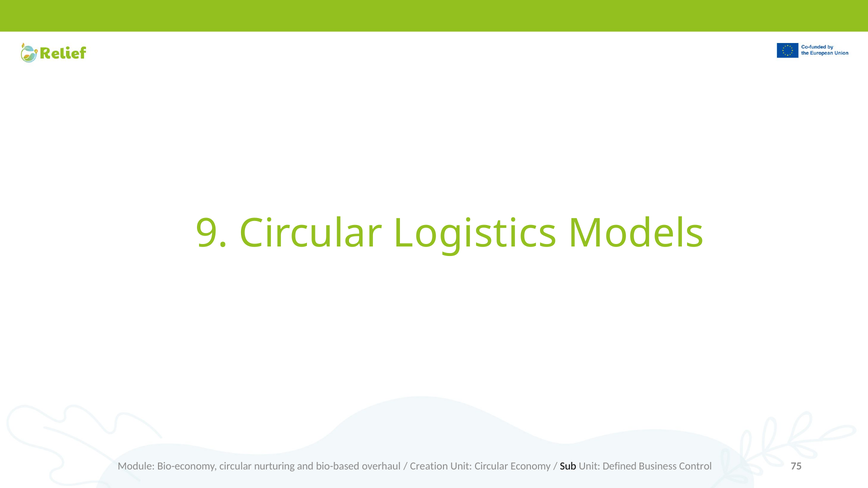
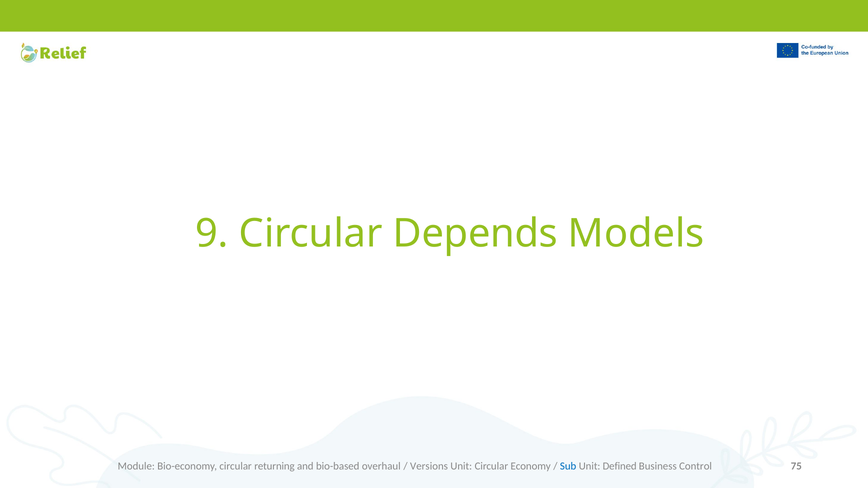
Logistics: Logistics -> Depends (475, 234)
nurturing: nurturing -> returning (274, 466)
Creation: Creation -> Versions (429, 466)
Sub colour: black -> blue (568, 466)
